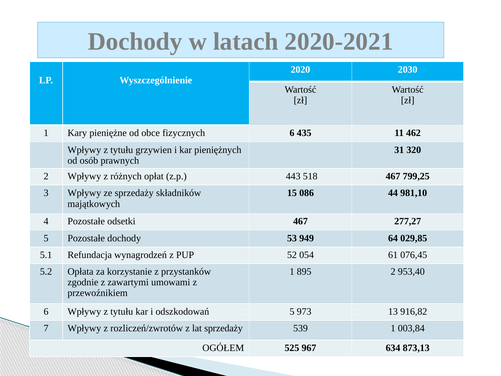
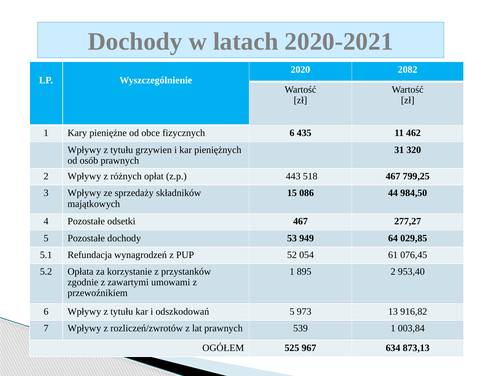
2030: 2030 -> 2082 (408, 70)
981,10: 981,10 -> 984,50 (414, 193)
lat sprzedaży: sprzedaży -> prawnych (223, 328)
